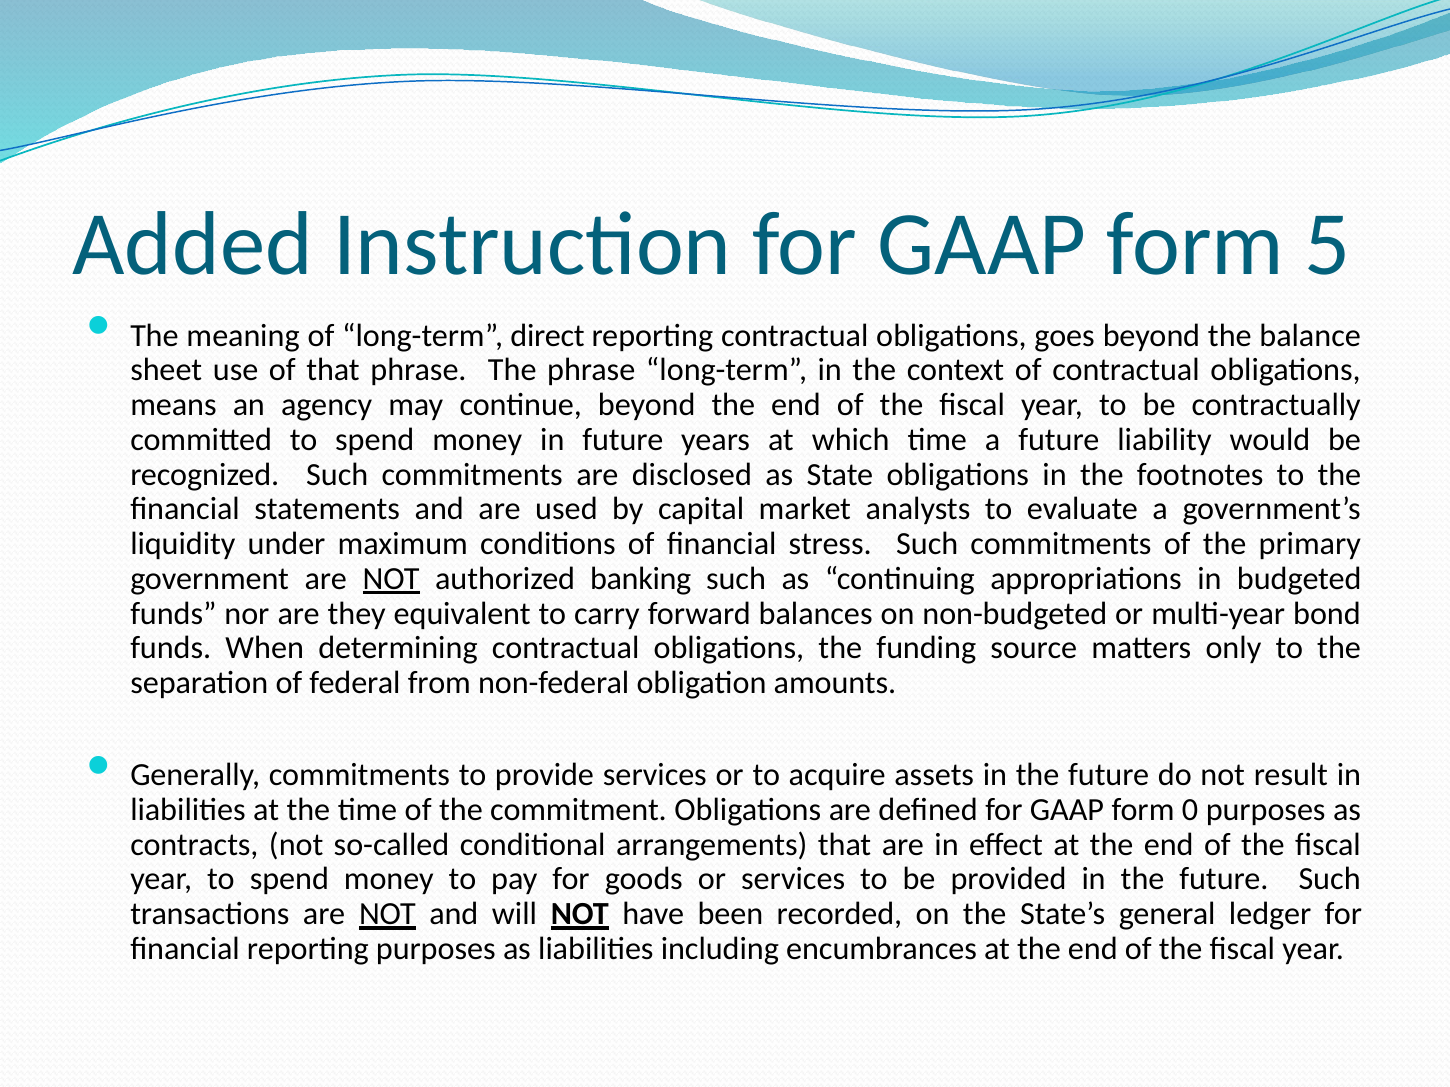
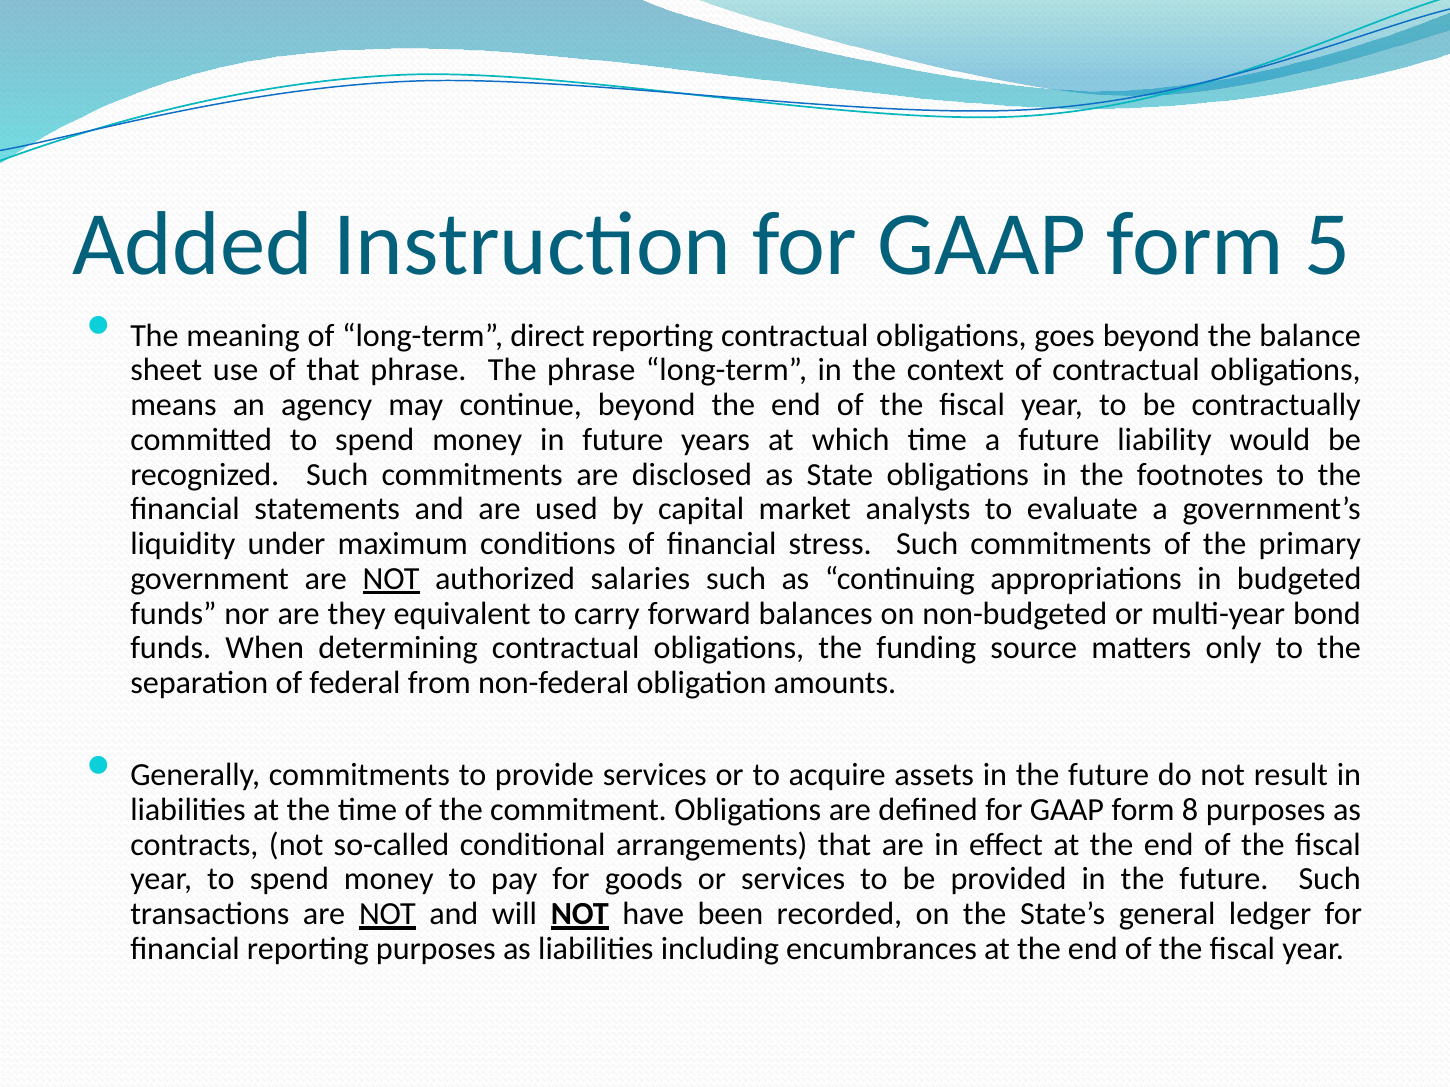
banking: banking -> salaries (640, 579)
0: 0 -> 8 (1190, 810)
